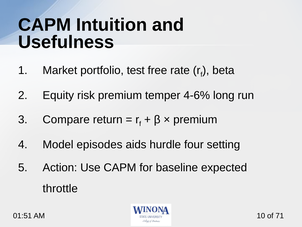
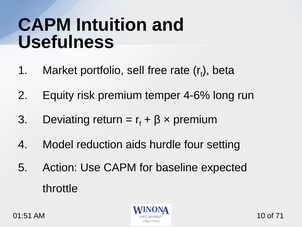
test: test -> sell (136, 70)
Compare: Compare -> Deviating (66, 119)
episodes: episodes -> reduction (100, 144)
